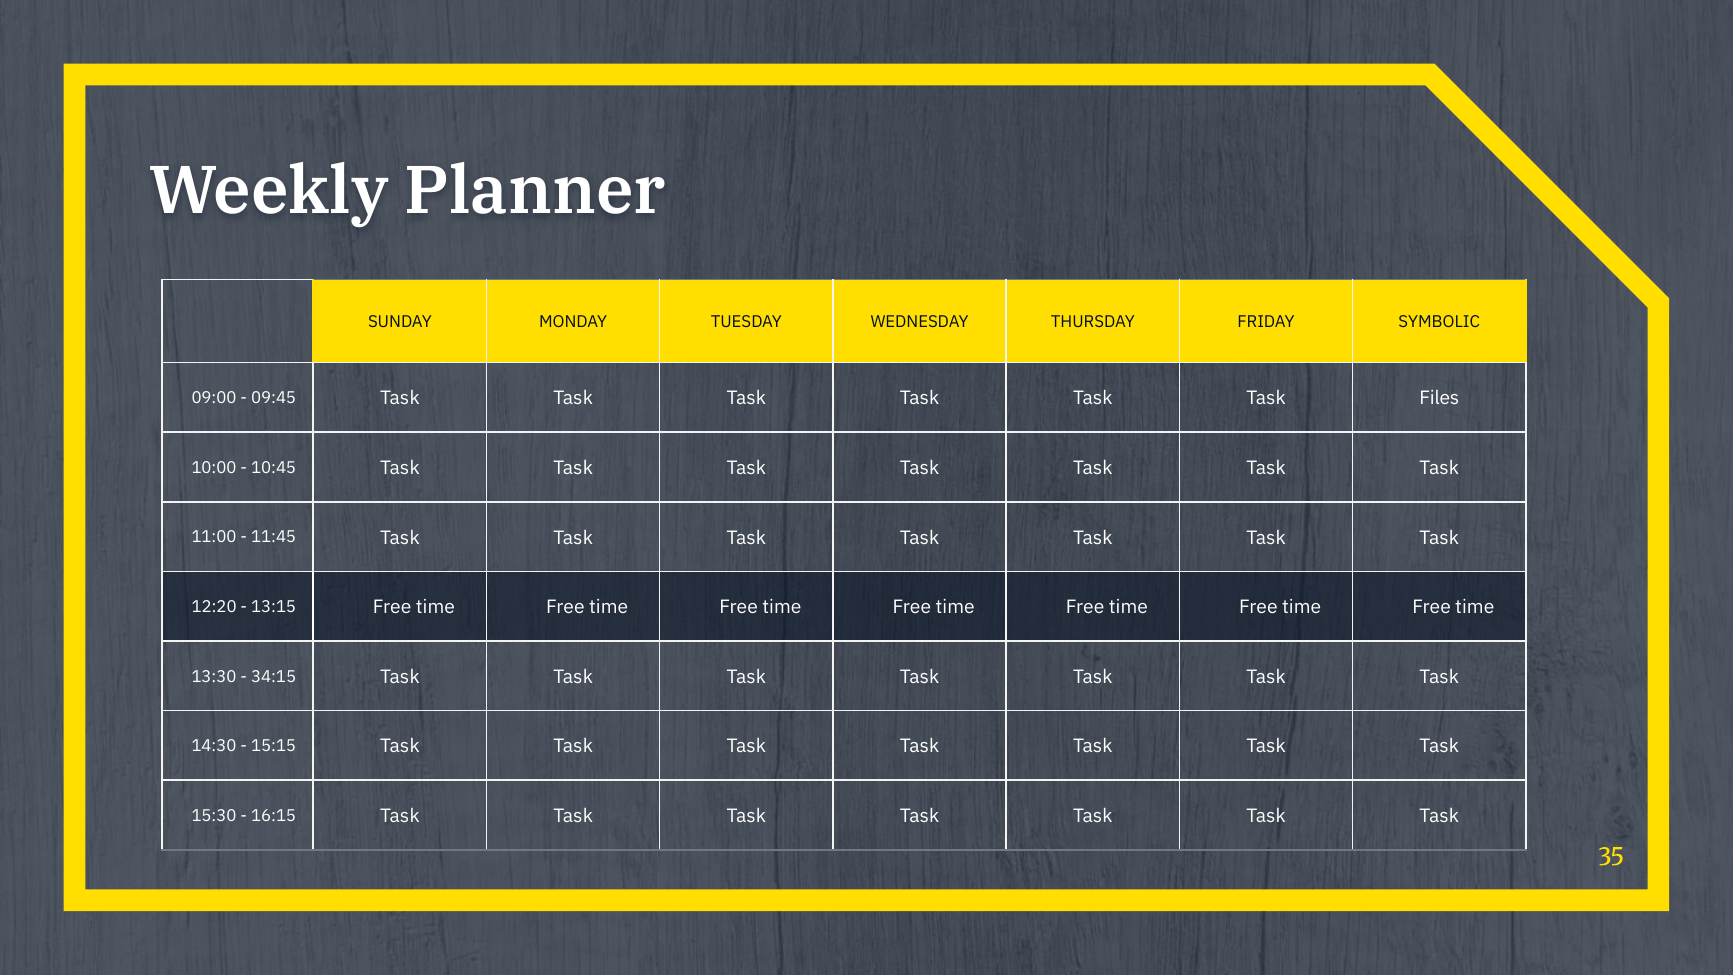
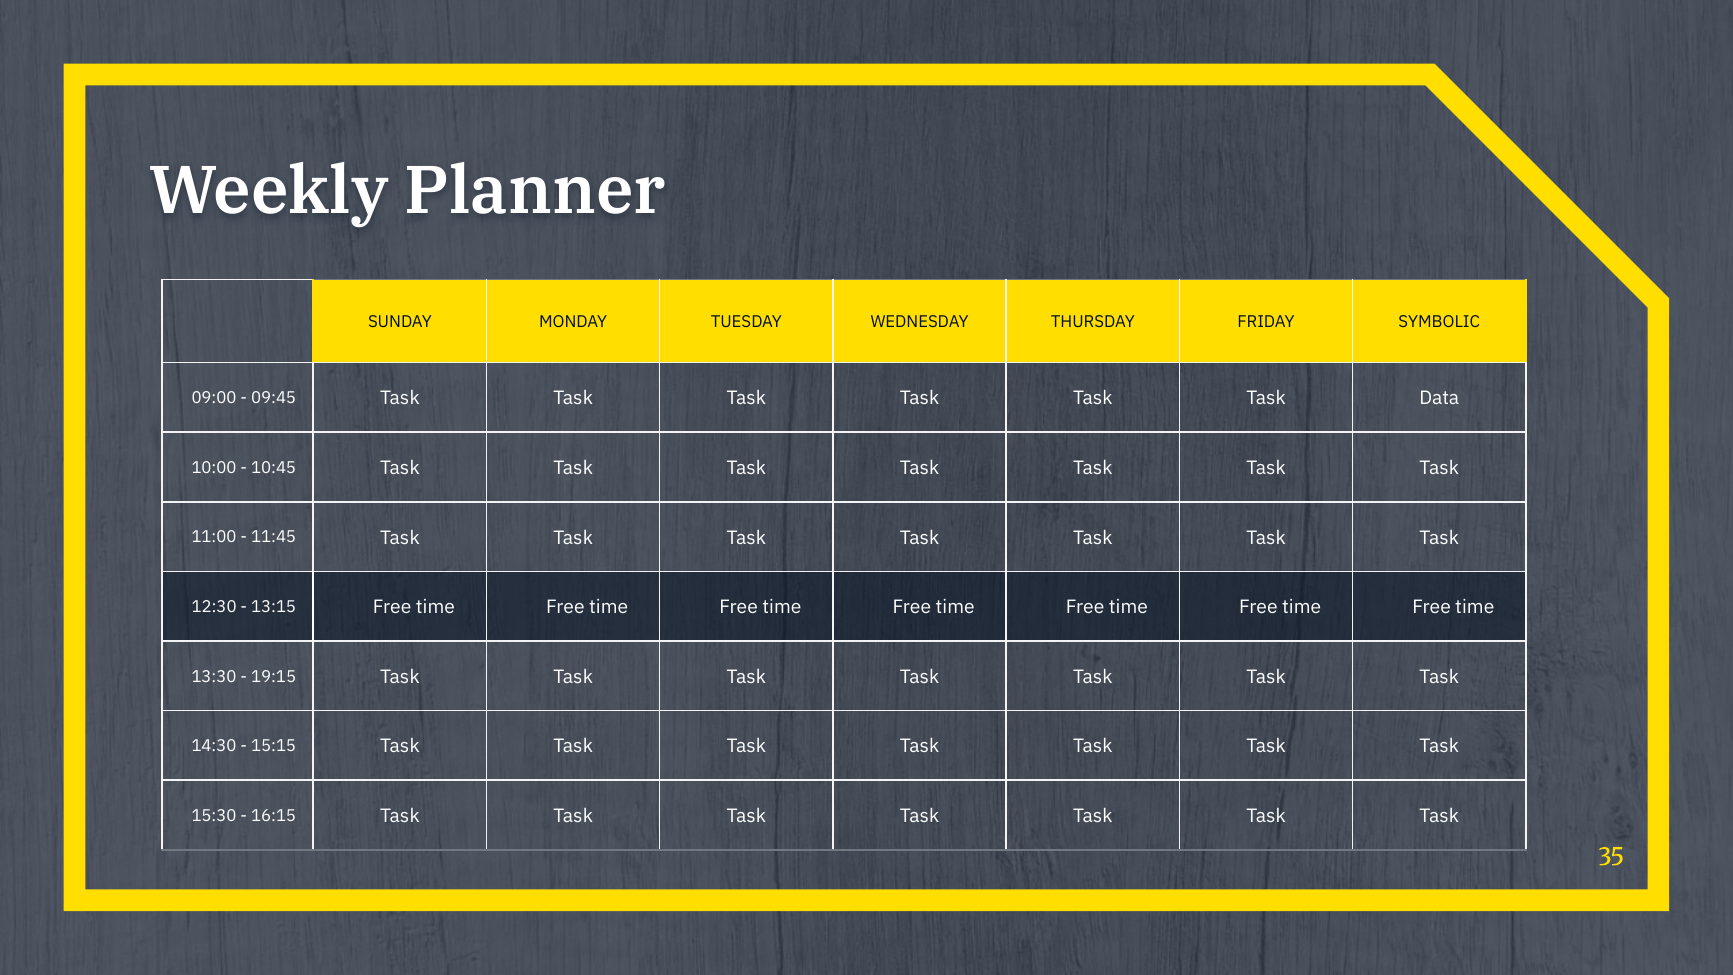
Files: Files -> Data (1439, 398)
12:20: 12:20 -> 12:30 (214, 607)
34:15: 34:15 -> 19:15 (274, 676)
